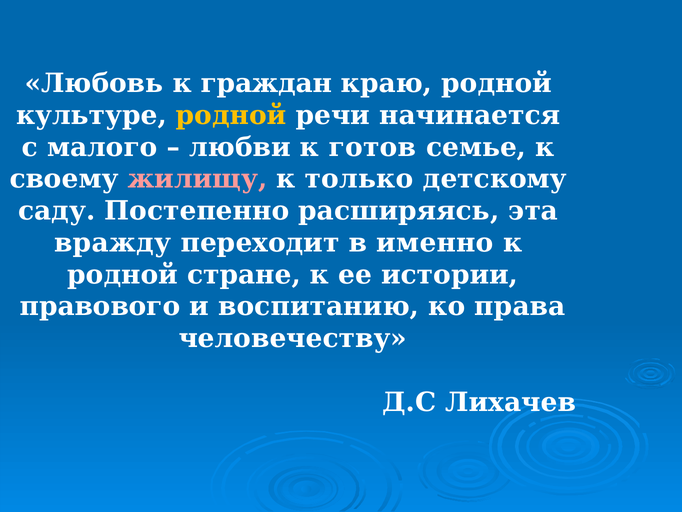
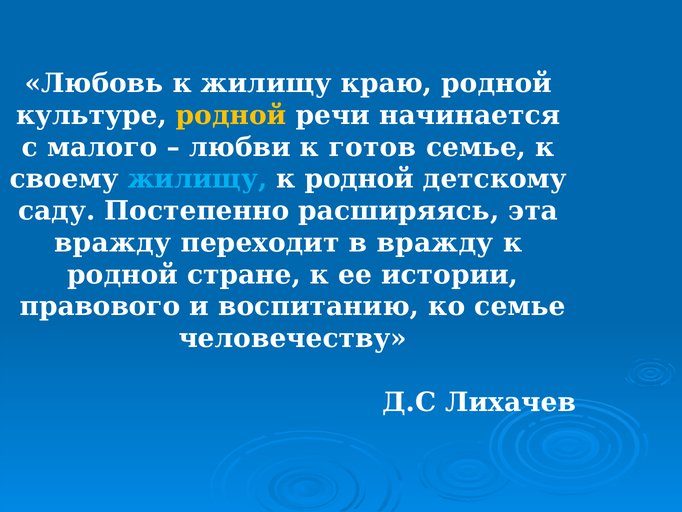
к граждан: граждан -> жилищу (266, 84)
жилищу colour: pink -> light blue (197, 179)
только: только -> родной (359, 179)
в именно: именно -> вражду (435, 243)
ко права: права -> семье (520, 306)
